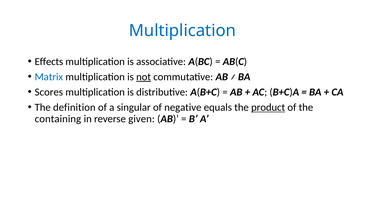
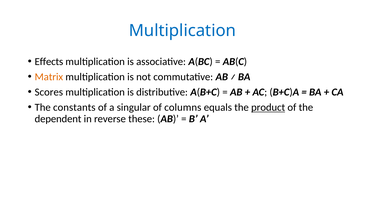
Matrix colour: blue -> orange (49, 77)
not underline: present -> none (144, 77)
definition: definition -> constants (74, 108)
negative: negative -> columns (183, 108)
containing: containing -> dependent (58, 119)
given: given -> these (142, 119)
